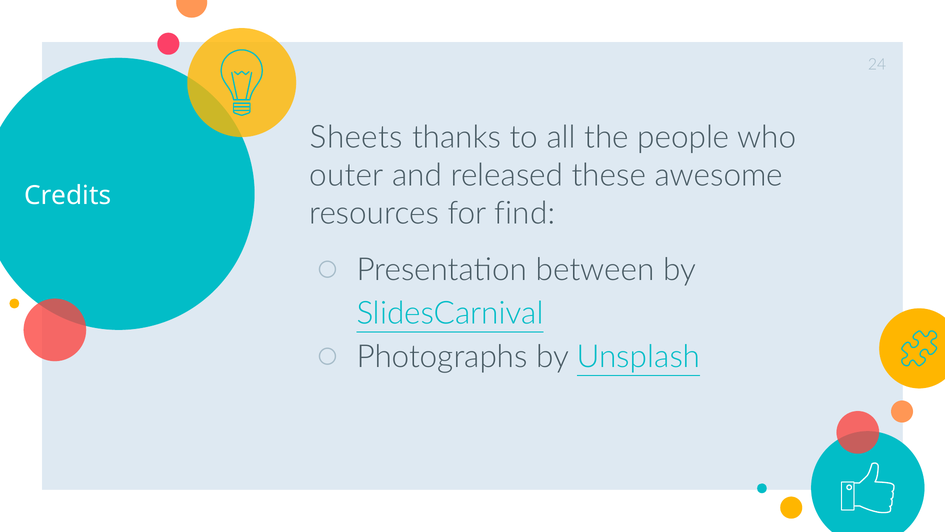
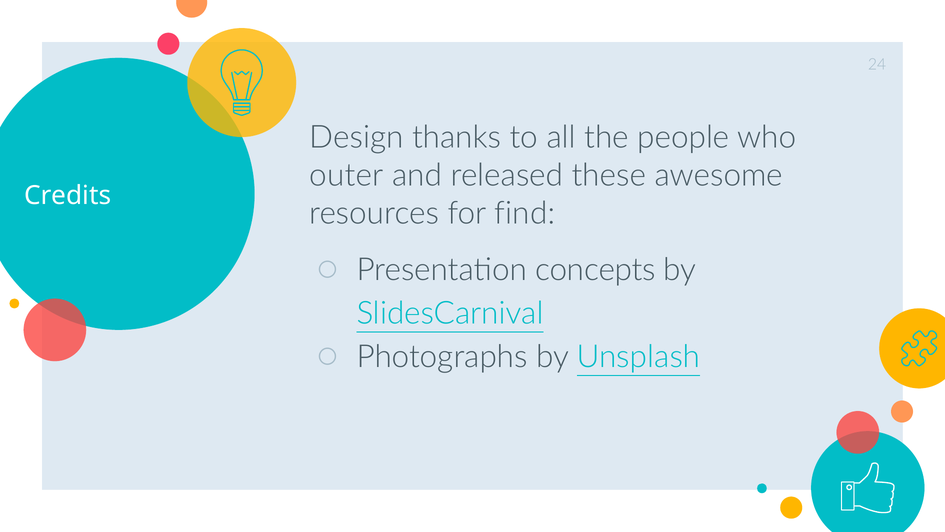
Sheets: Sheets -> Design (356, 137)
between: between -> concepts (595, 270)
